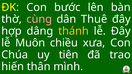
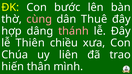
thánh colour: yellow -> pink (73, 31)
Muôn: Muôn -> Thiên (30, 43)
tiên: tiên -> liên (68, 55)
